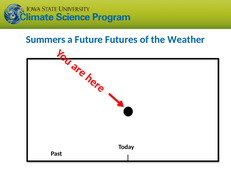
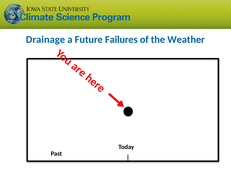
Summers: Summers -> Drainage (45, 40)
Futures: Futures -> Failures (121, 40)
